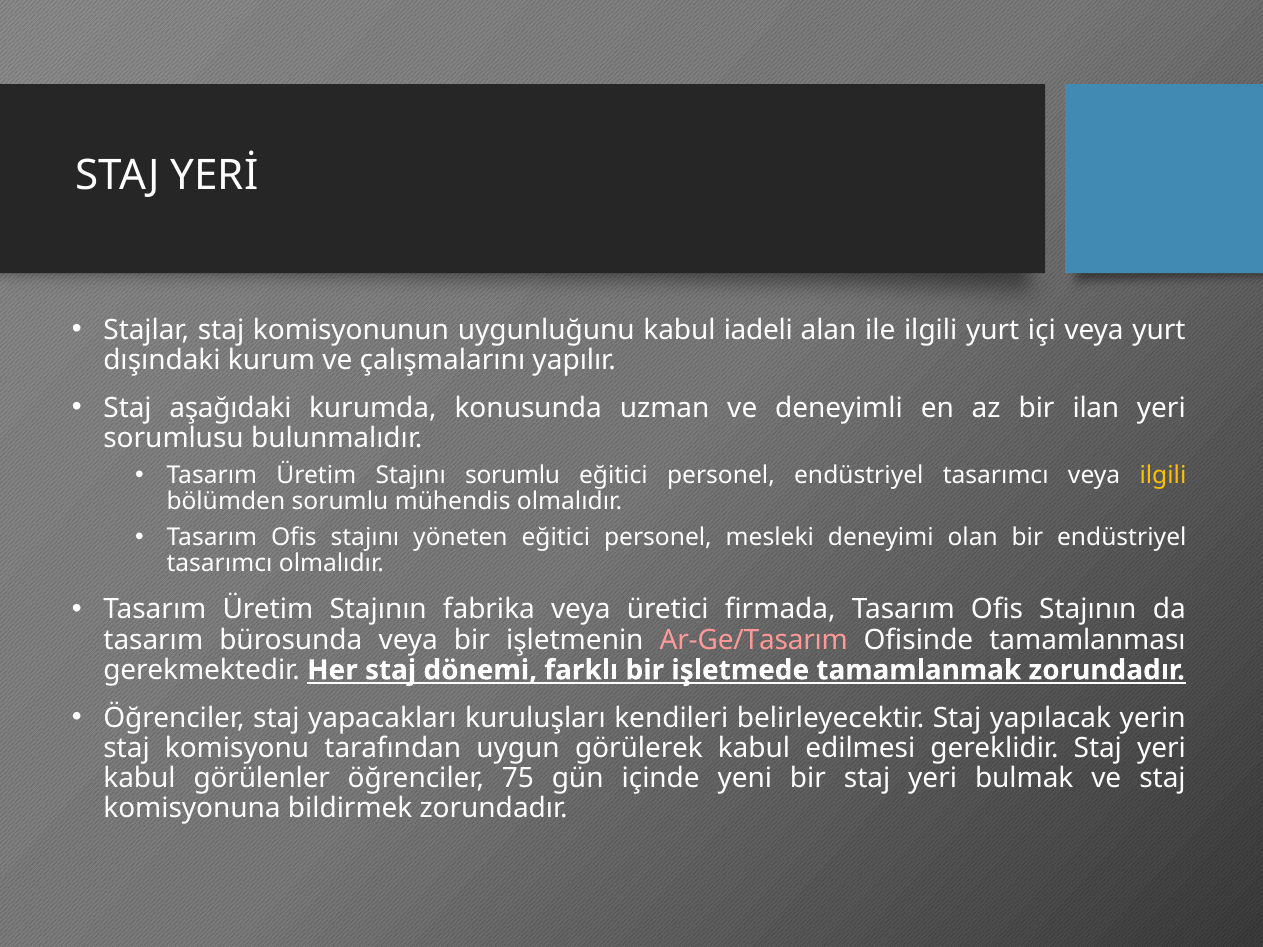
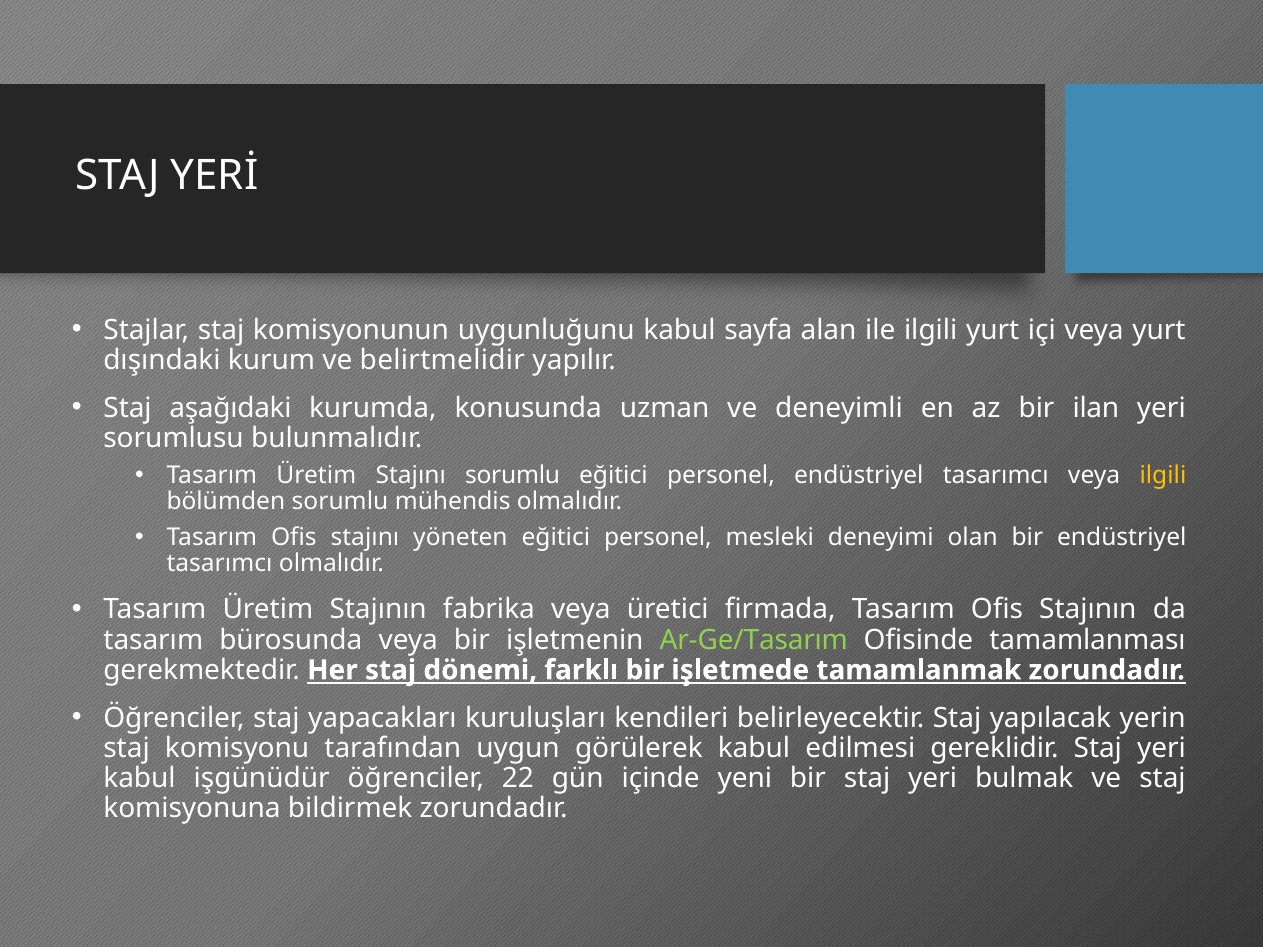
iadeli: iadeli -> sayfa (758, 330)
çalışmalarını: çalışmalarını -> belirtmelidir (442, 360)
Ar-Ge/Tasarım colour: pink -> light green (754, 640)
görülenler: görülenler -> işgünüdür (262, 779)
75: 75 -> 22 (518, 779)
